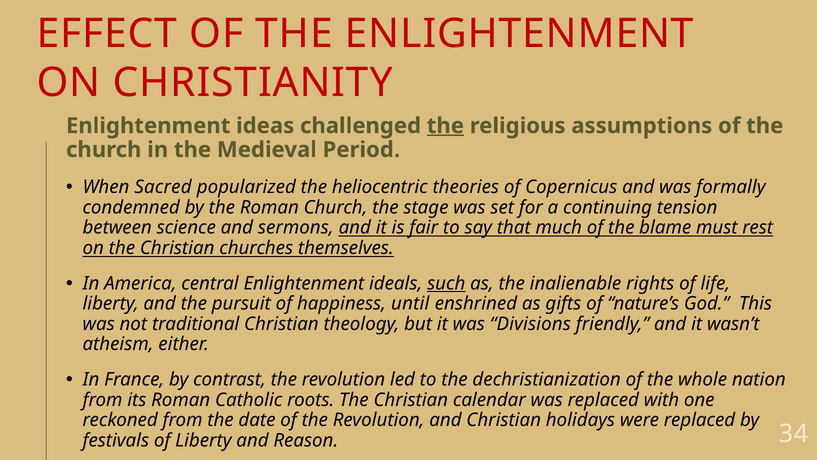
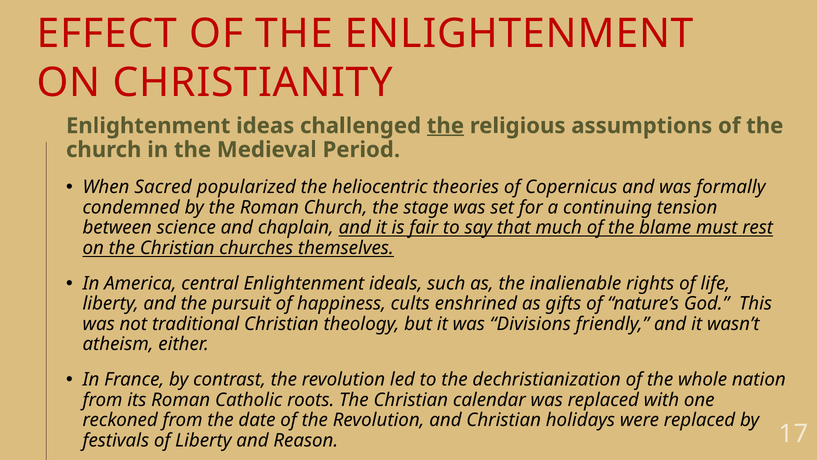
sermons: sermons -> chaplain (296, 227)
such underline: present -> none (446, 283)
until: until -> cults (410, 303)
34: 34 -> 17 (794, 434)
